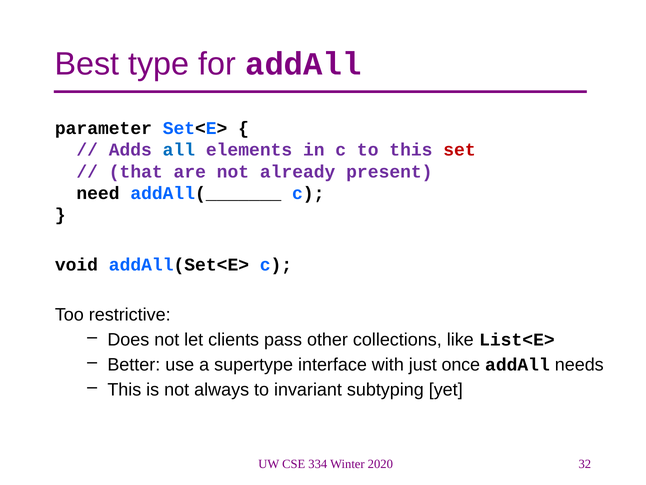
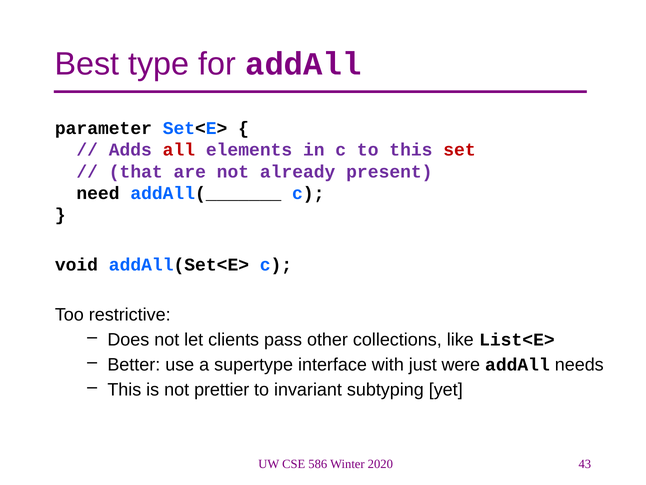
all colour: blue -> red (179, 150)
once: once -> were (461, 364)
always: always -> prettier (222, 389)
334: 334 -> 586 (318, 464)
32: 32 -> 43 (585, 464)
